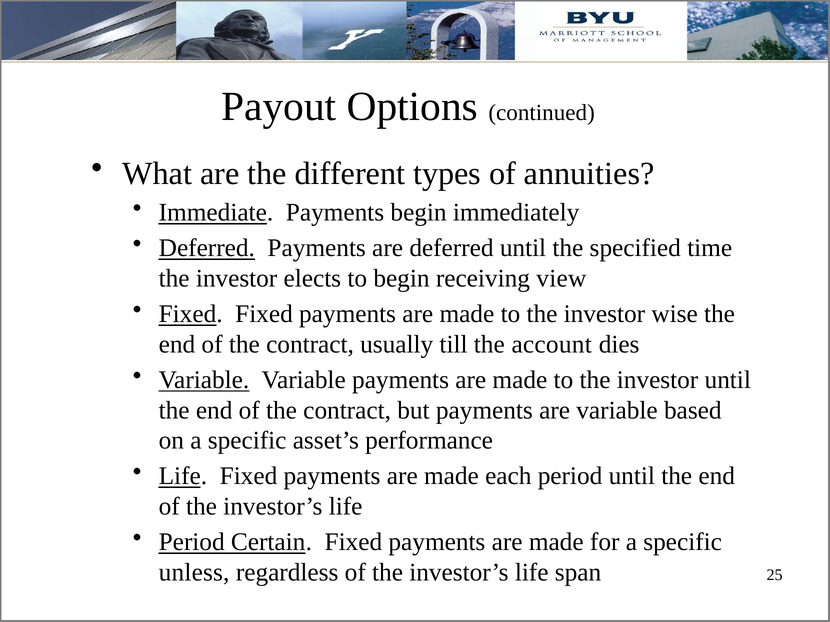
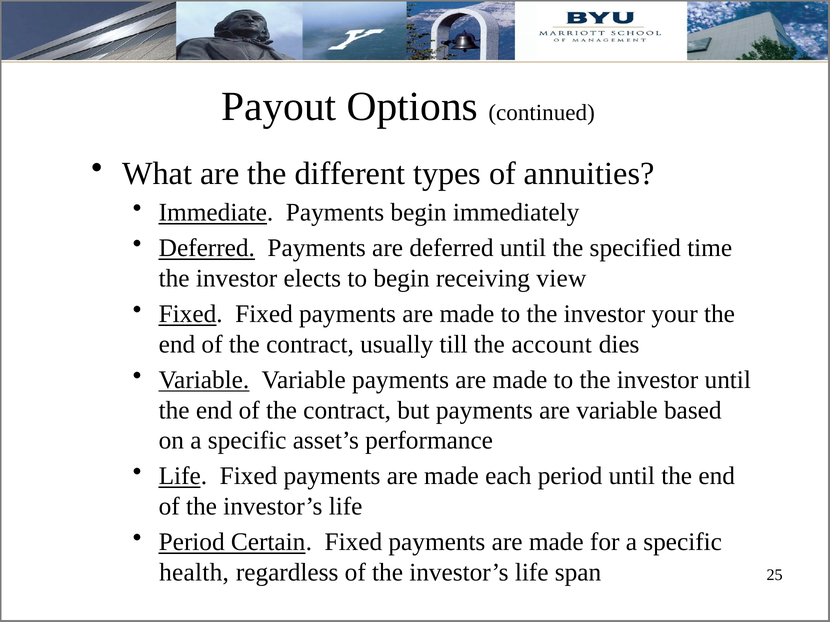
wise: wise -> your (675, 314)
unless: unless -> health (194, 573)
